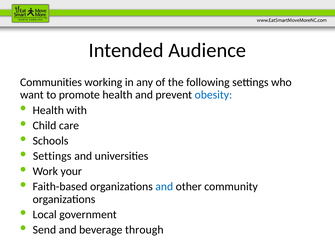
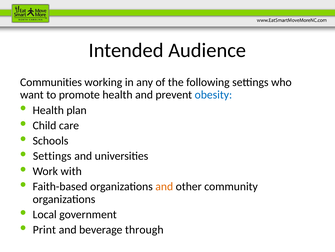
with: with -> plan (77, 110)
your: your -> with (71, 171)
and colour: blue -> orange (164, 186)
Send: Send -> Print (44, 229)
